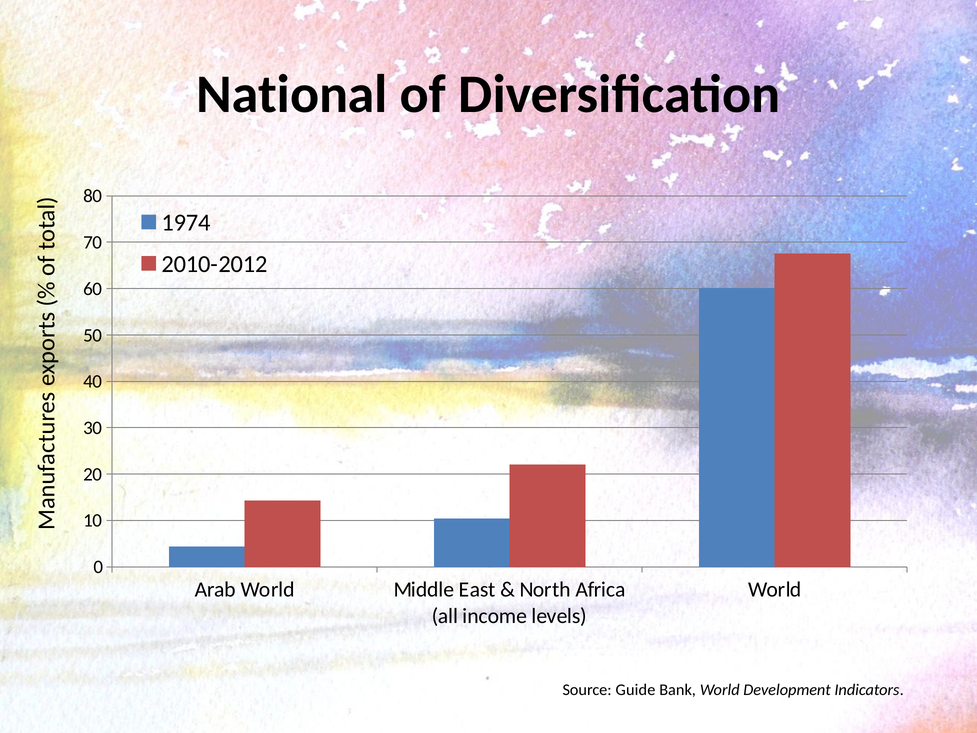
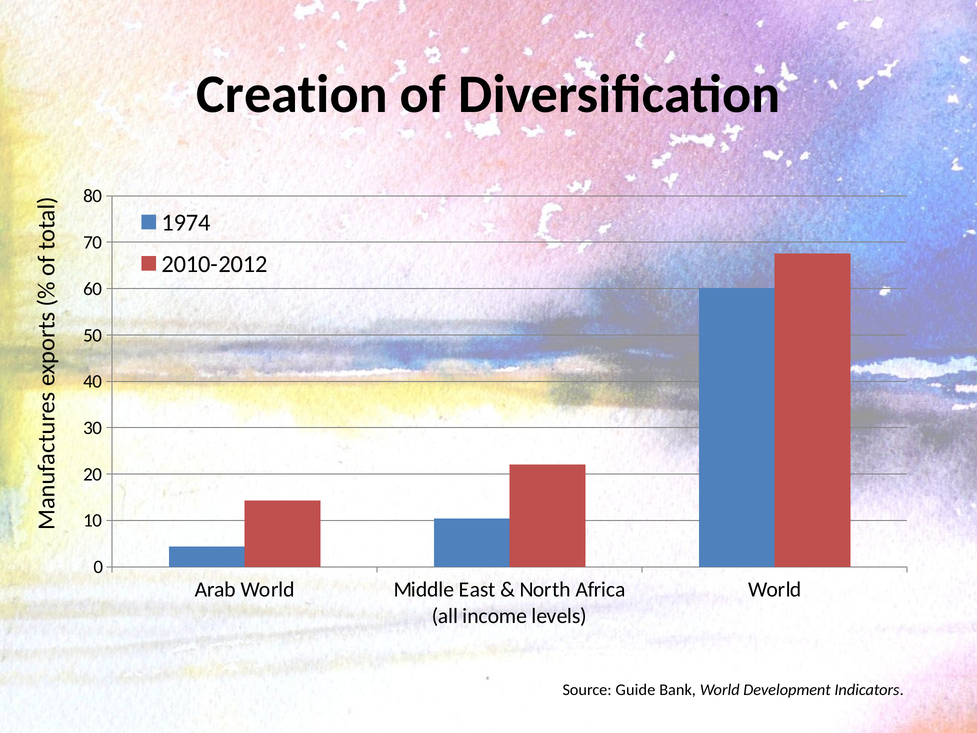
National: National -> Creation (292, 94)
